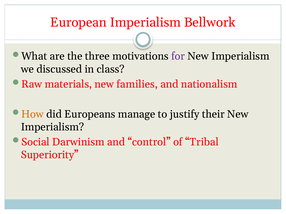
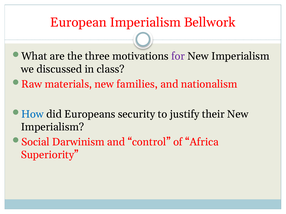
How colour: orange -> blue (33, 114)
manage: manage -> security (137, 114)
Tribal: Tribal -> Africa (202, 142)
